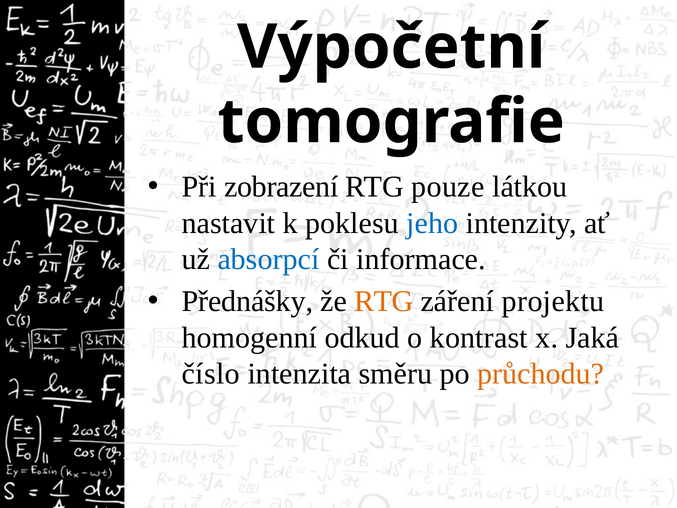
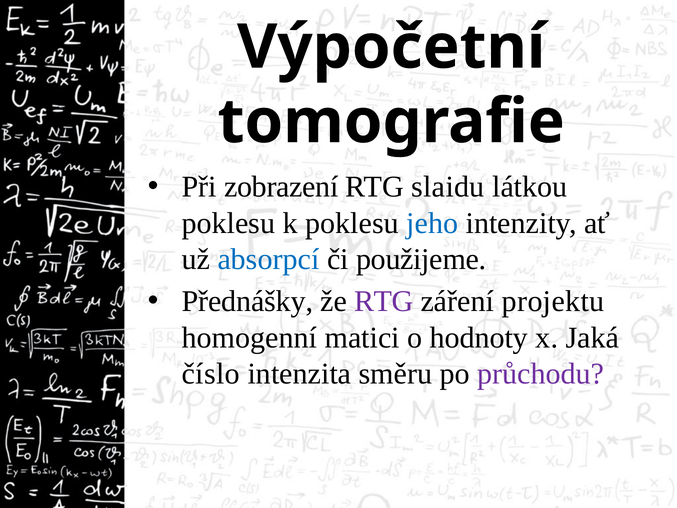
pouze: pouze -> slaidu (448, 187)
nastavit: nastavit -> poklesu (228, 223)
informace: informace -> použijeme (421, 259)
RTG colour: orange -> purple (384, 301)
odkud: odkud -> matici (362, 337)
kontrast: kontrast -> hodnoty (479, 337)
průchodu colour: orange -> purple (541, 374)
